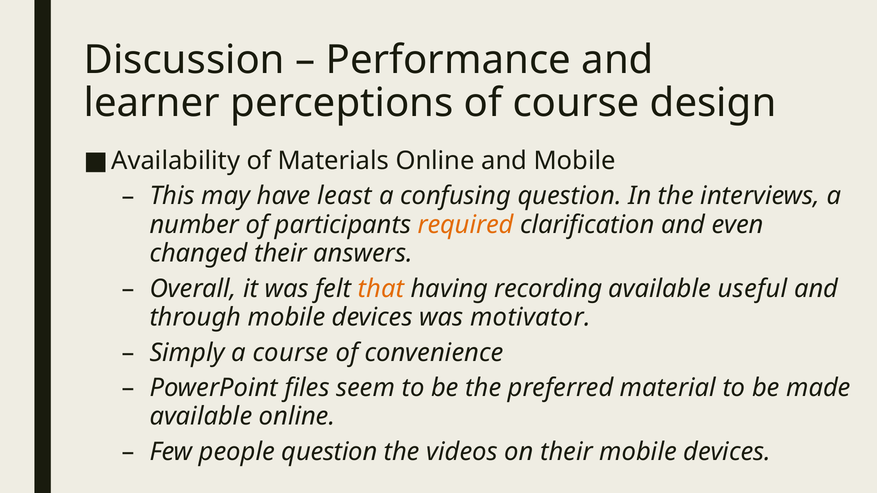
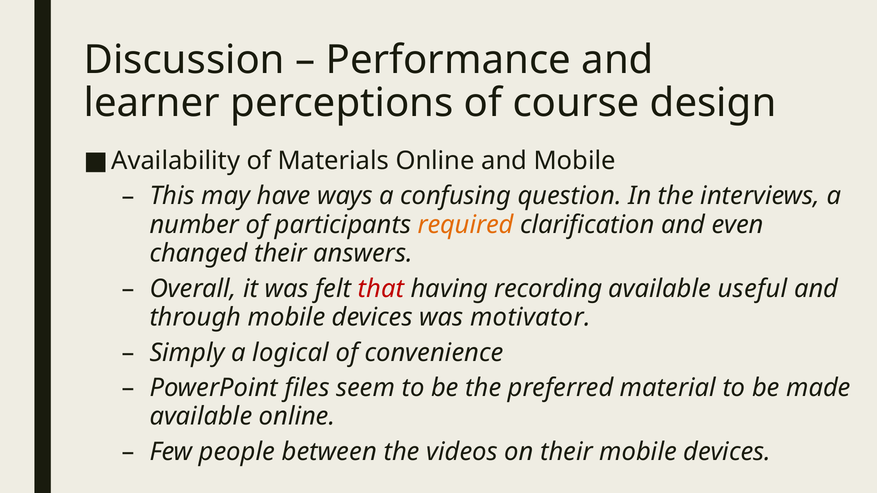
least: least -> ways (345, 196)
that colour: orange -> red (381, 289)
a course: course -> logical (291, 353)
people question: question -> between (329, 452)
